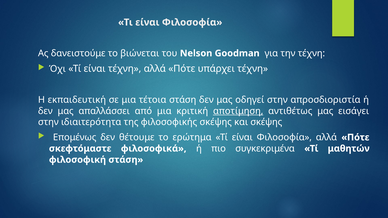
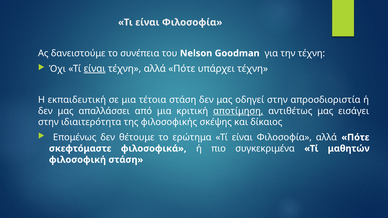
βιώνεται: βιώνεται -> συνέπεια (140, 53)
είναι underline: none -> present (95, 69)
και σκέψης: σκέψης -> δίκαιος (266, 122)
